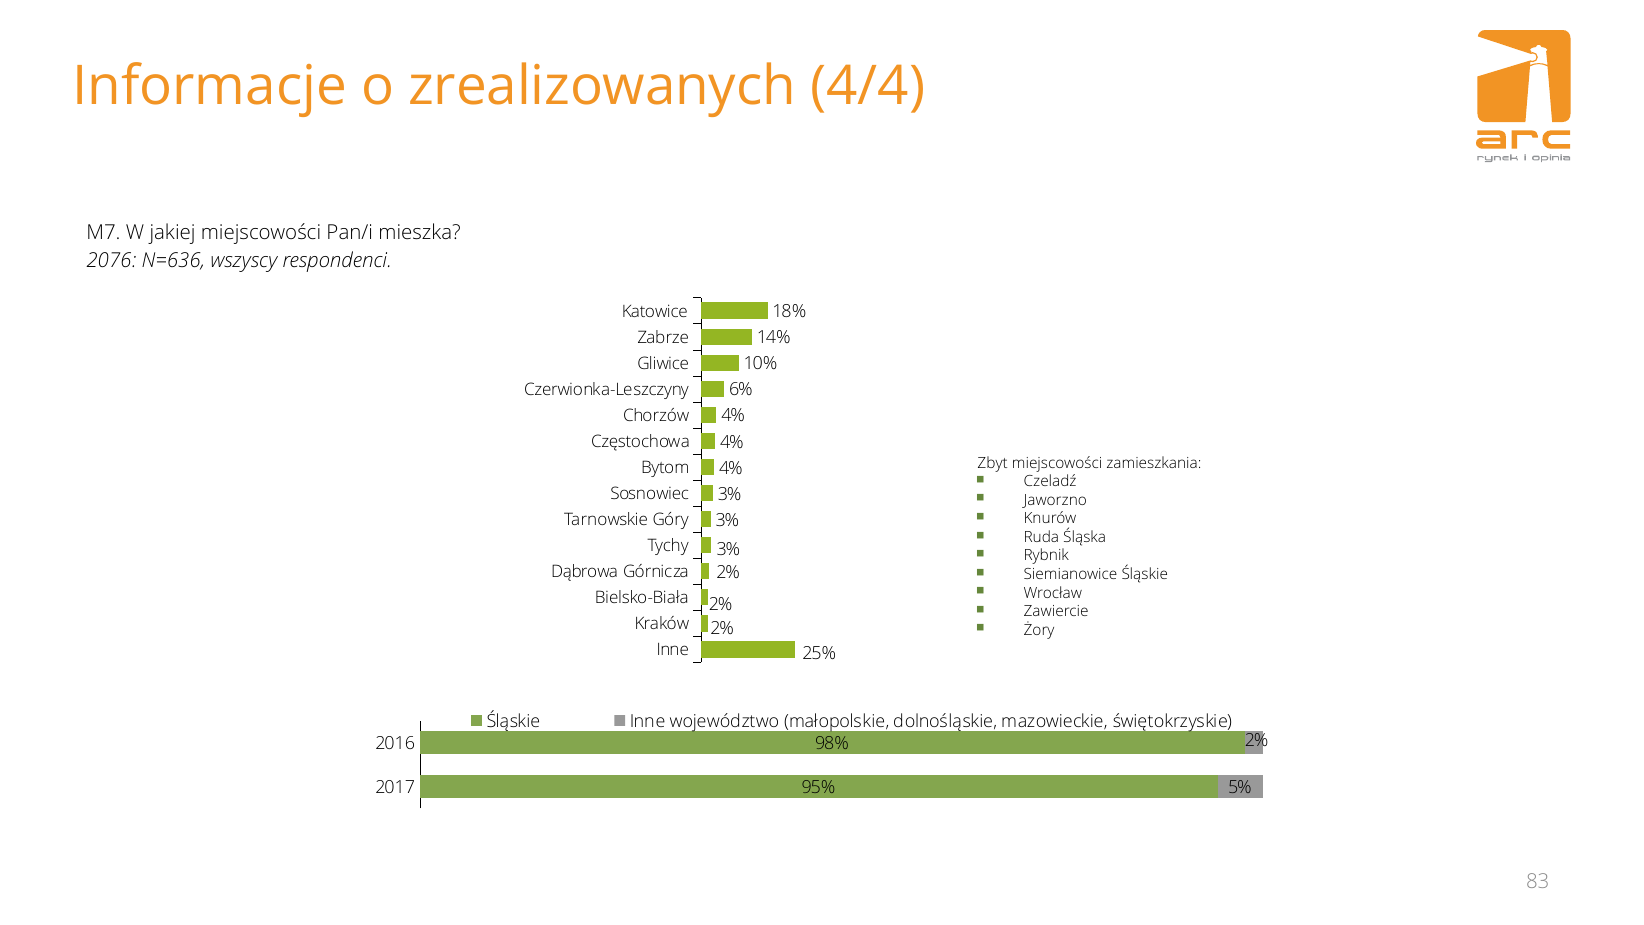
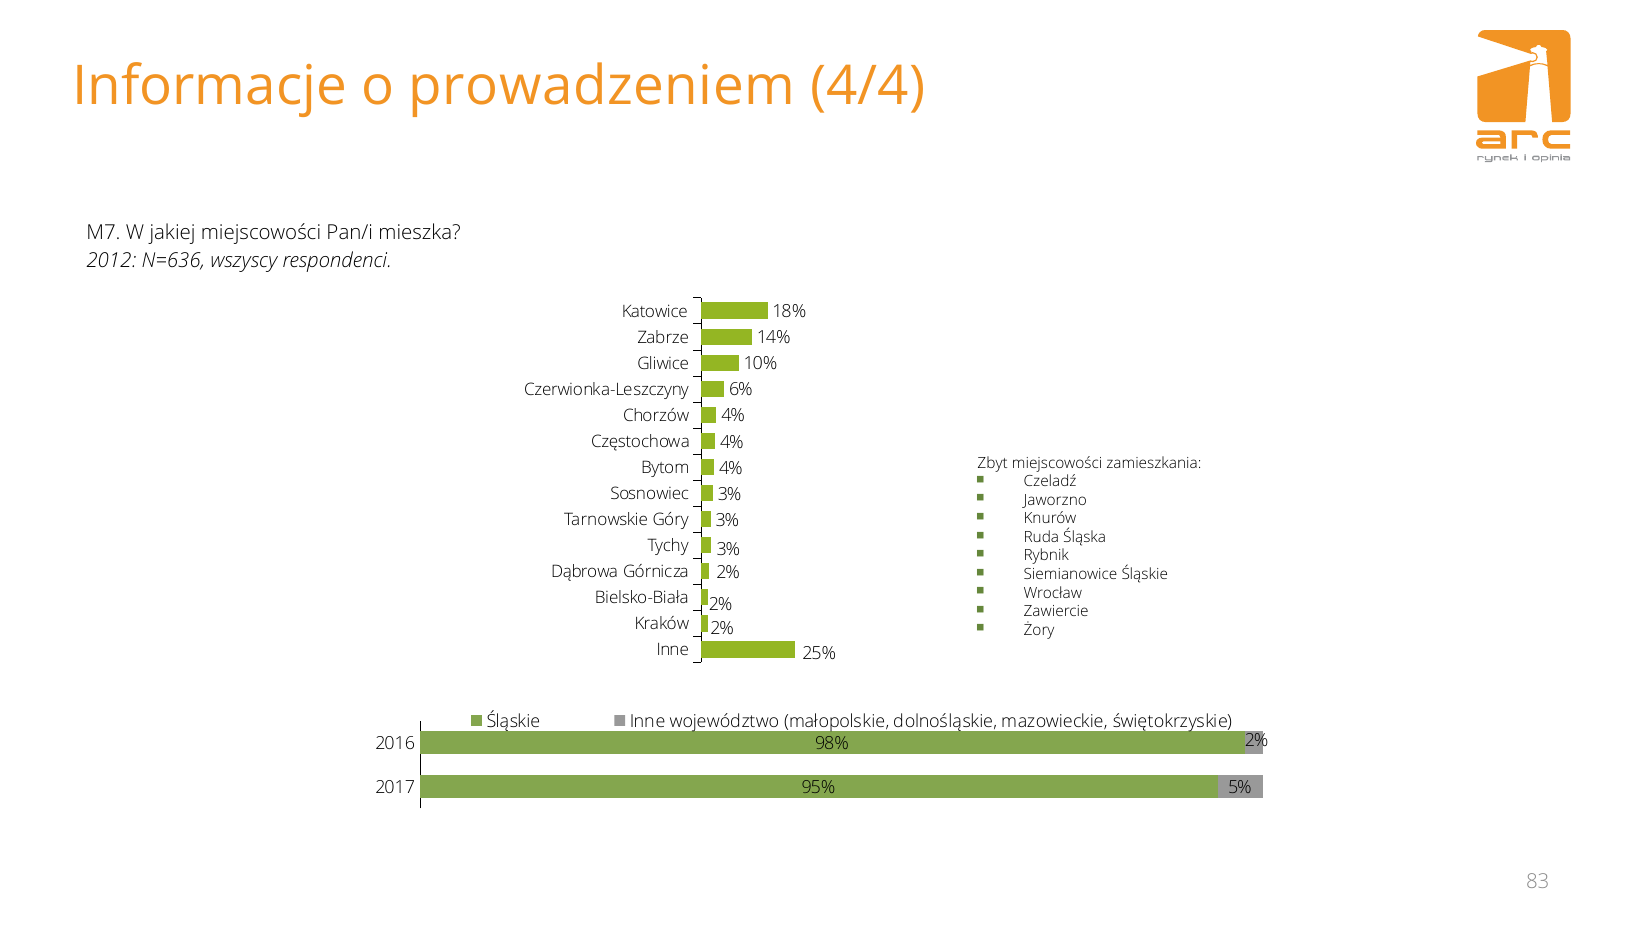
zrealizowanych: zrealizowanych -> prowadzeniem (602, 86)
2076: 2076 -> 2012 (111, 260)
